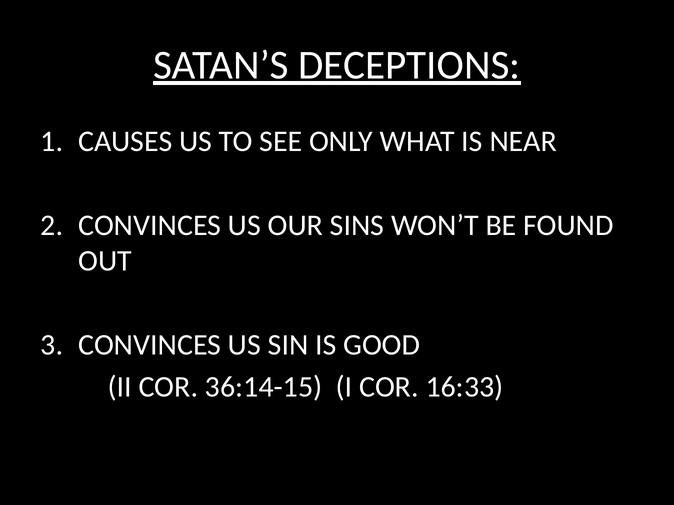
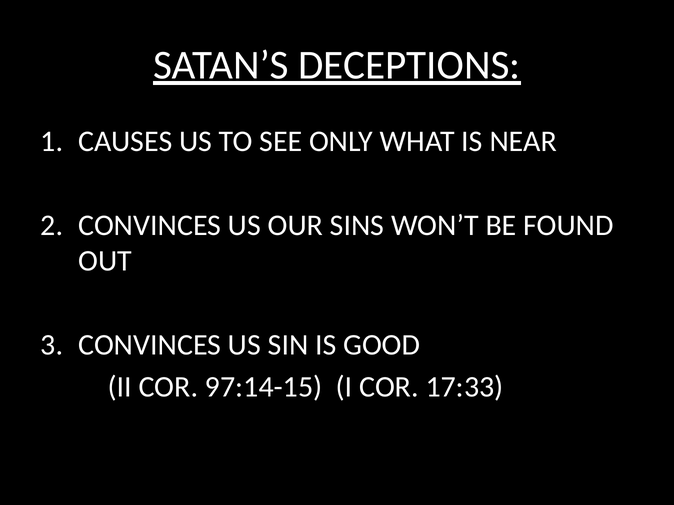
36:14-15: 36:14-15 -> 97:14-15 (264, 387)
16:33: 16:33 -> 17:33 (465, 387)
